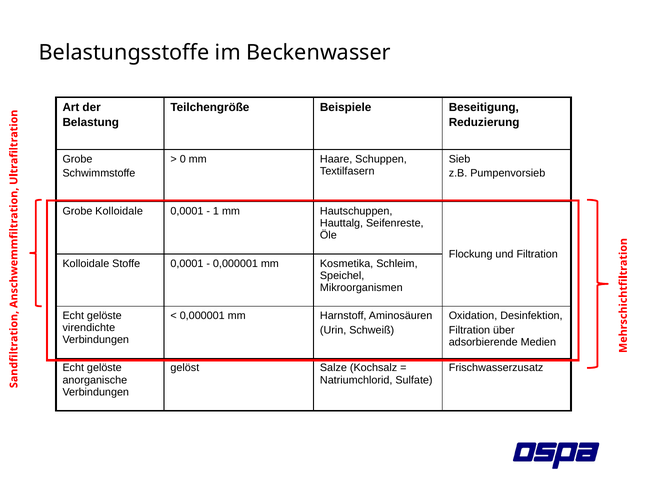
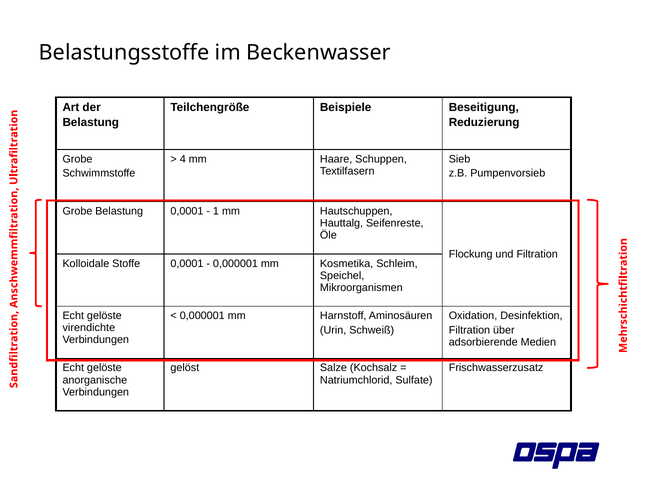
0: 0 -> 4 (183, 159)
Grobe Kolloidale: Kolloidale -> Belastung (119, 211)
